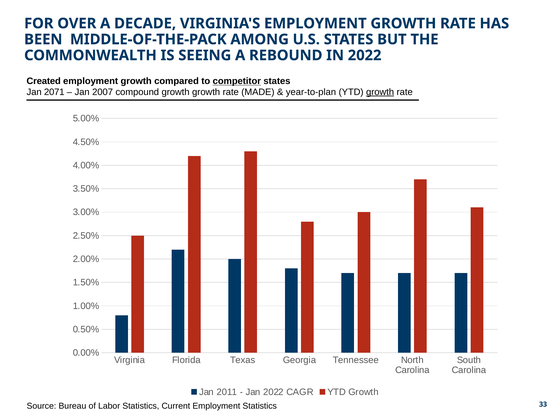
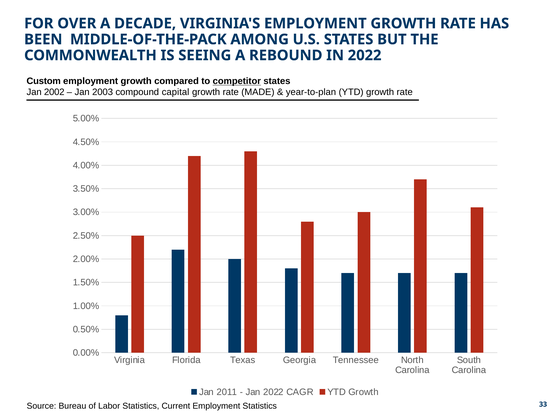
Created: Created -> Custom (44, 81)
2071: 2071 -> 2002 (54, 92)
2007: 2007 -> 2003 (103, 92)
compound growth: growth -> capital (176, 92)
growth underline: present -> none (380, 92)
